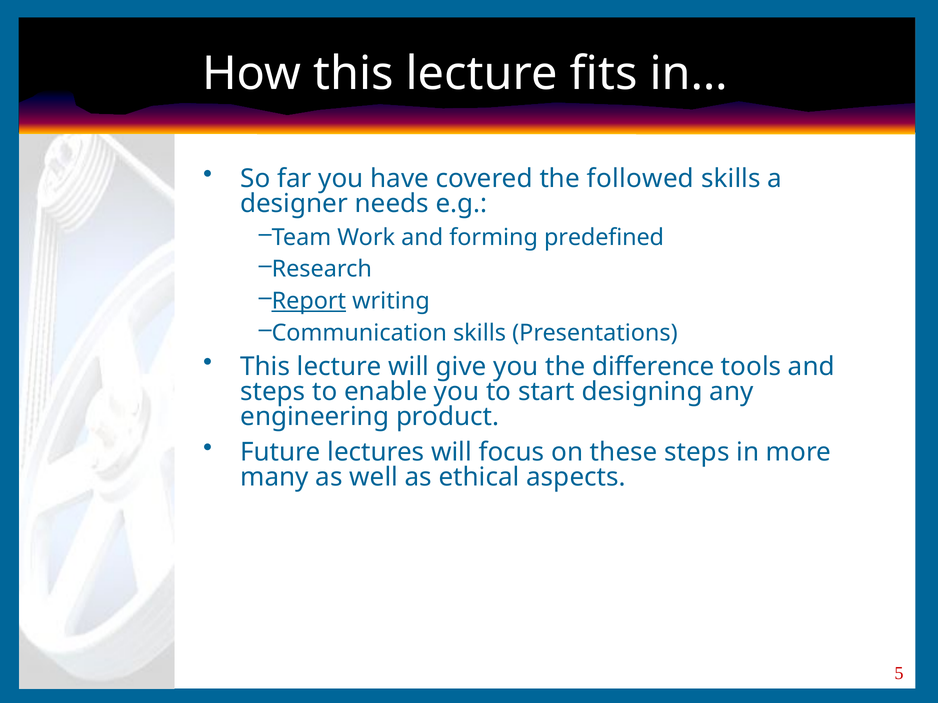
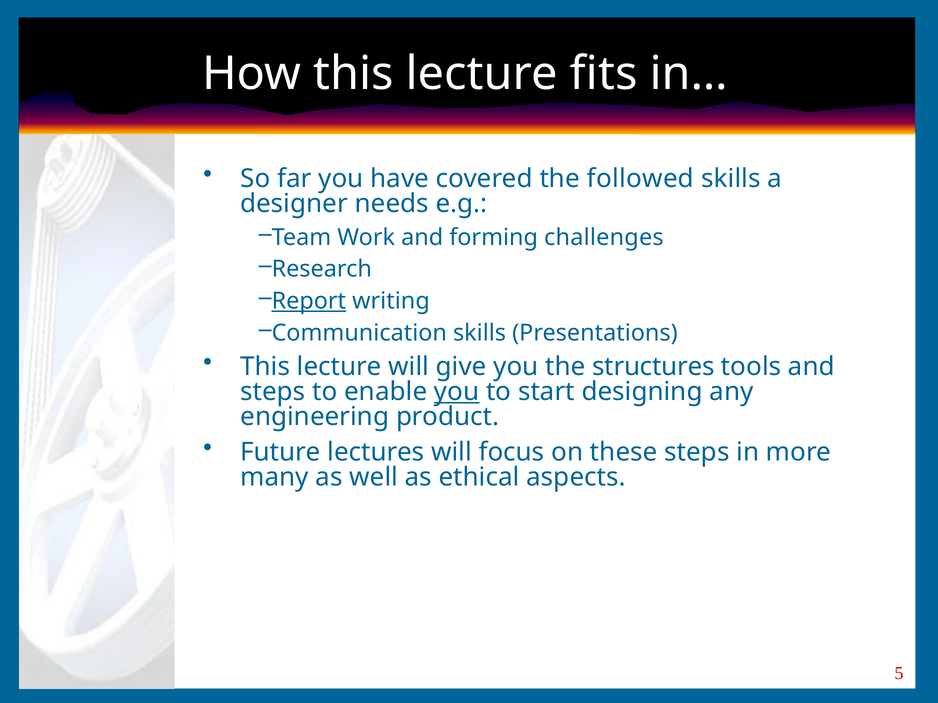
predefined: predefined -> challenges (604, 237)
difference: difference -> structures (653, 367)
you underline: none -> present (457, 392)
